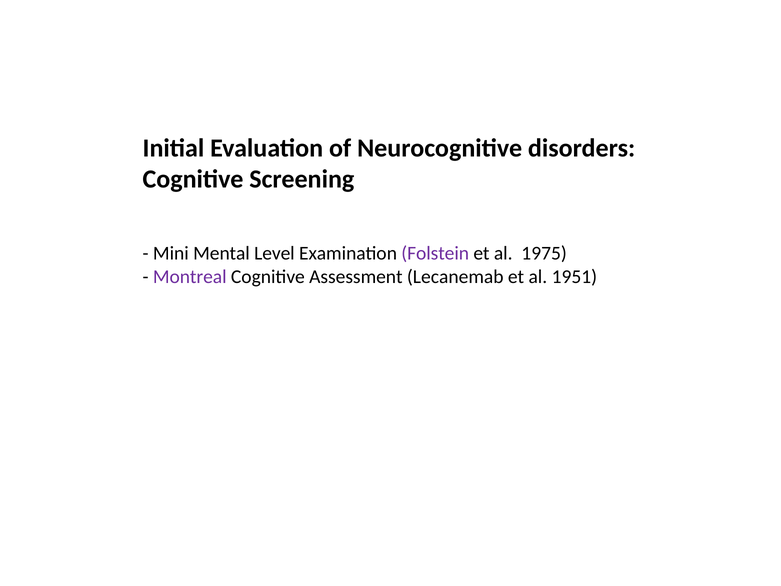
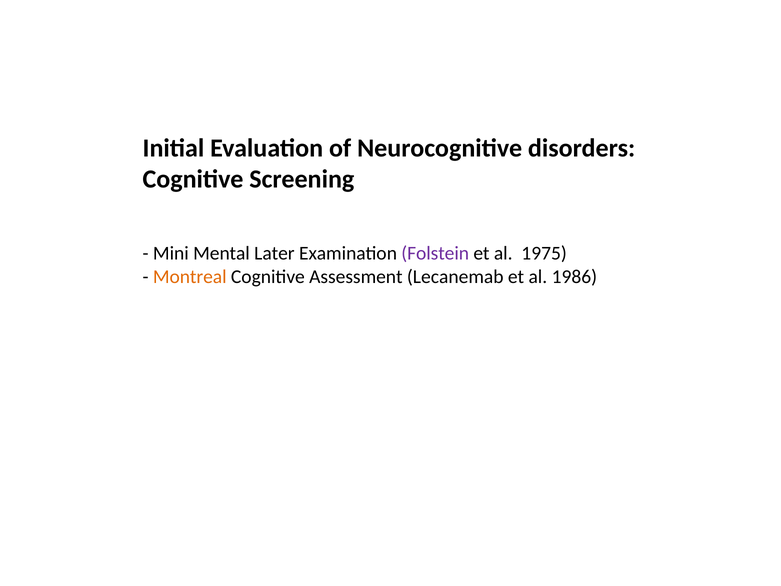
Level: Level -> Later (274, 253)
Montreal colour: purple -> orange (190, 276)
1951: 1951 -> 1986 (574, 276)
